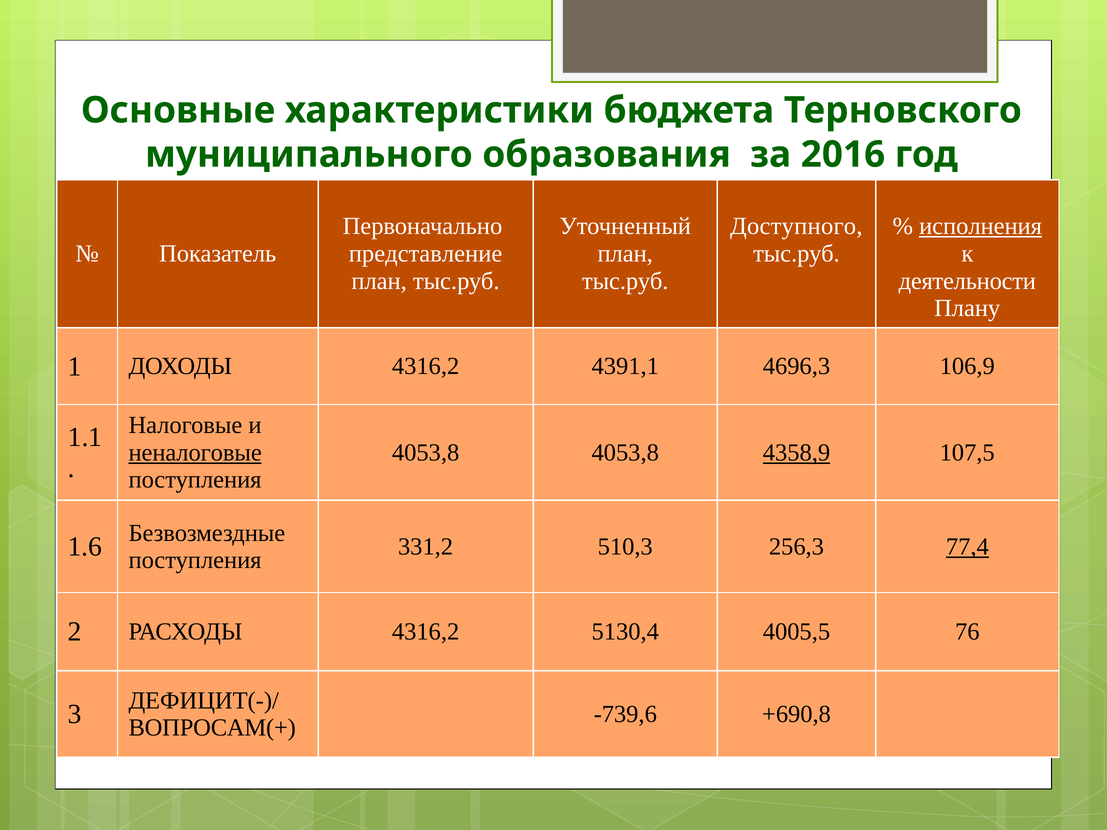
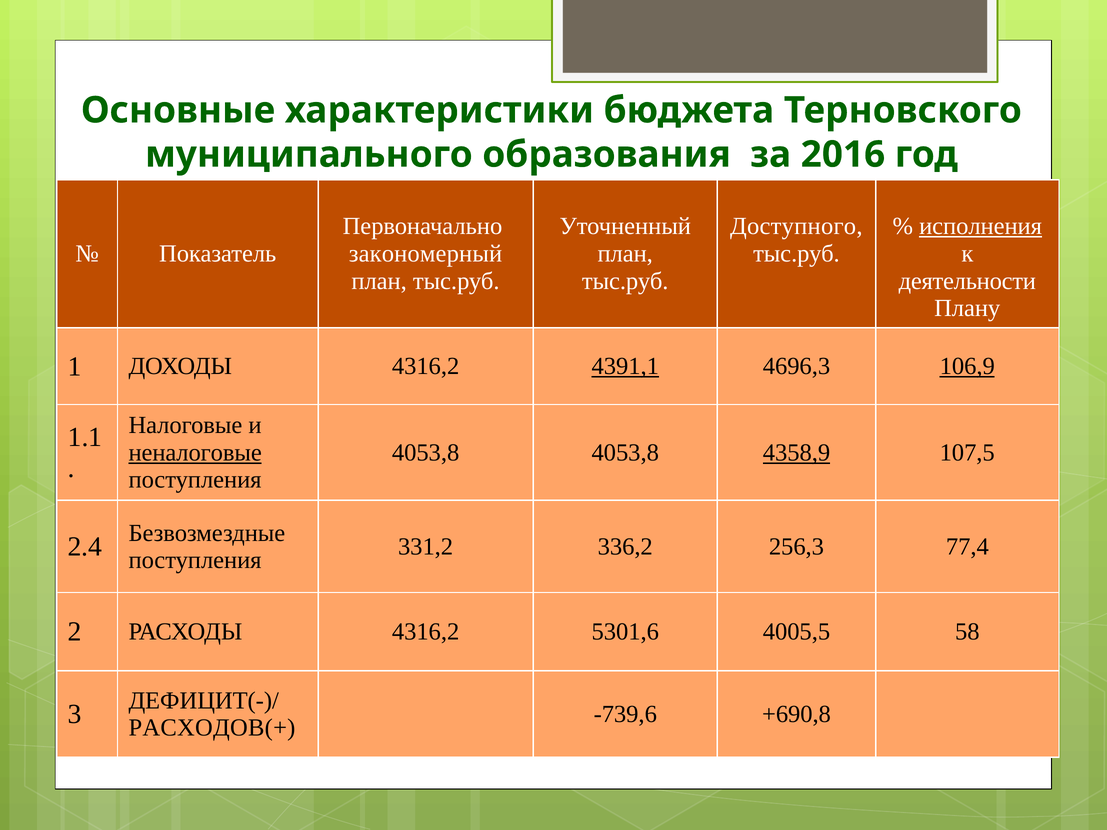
представление: представление -> закономерный (425, 254)
4391,1 underline: none -> present (625, 366)
106,9 underline: none -> present (967, 366)
1.6: 1.6 -> 2.4 (85, 547)
510,3: 510,3 -> 336,2 (625, 547)
77,4 underline: present -> none (967, 547)
5130,4: 5130,4 -> 5301,6 (625, 632)
76: 76 -> 58 (967, 632)
ВОПРОСАМ(+: ВОПРОСАМ(+ -> РАСХОДОВ(+ (212, 728)
